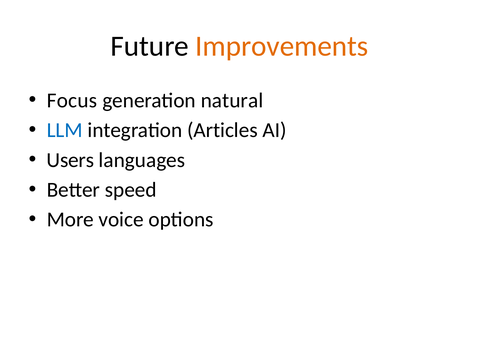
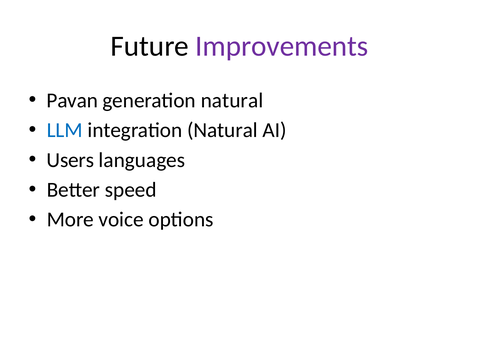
Improvements colour: orange -> purple (282, 46)
Focus: Focus -> Pavan (72, 100)
integration Articles: Articles -> Natural (222, 130)
